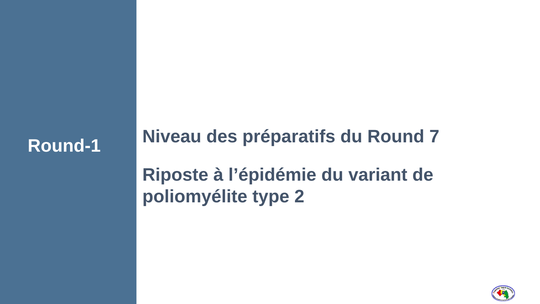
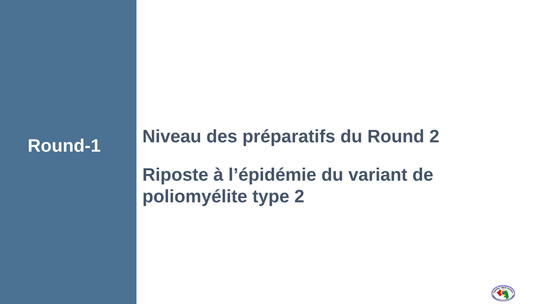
Round 7: 7 -> 2 (435, 136)
